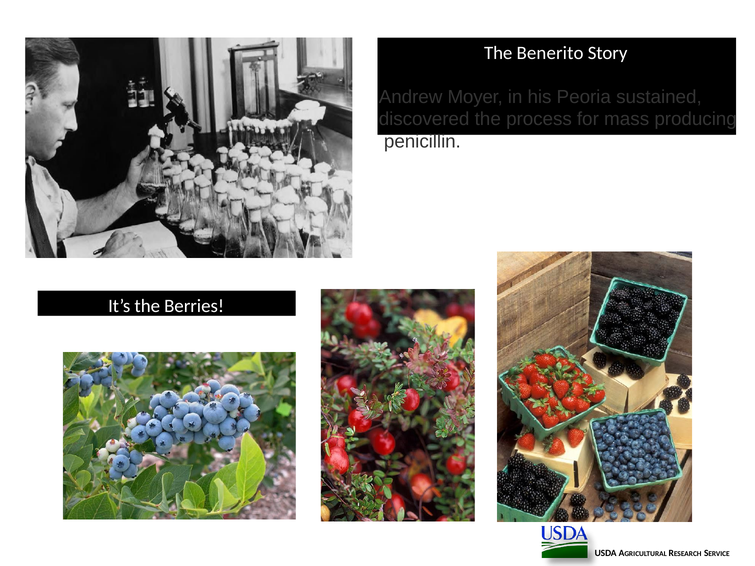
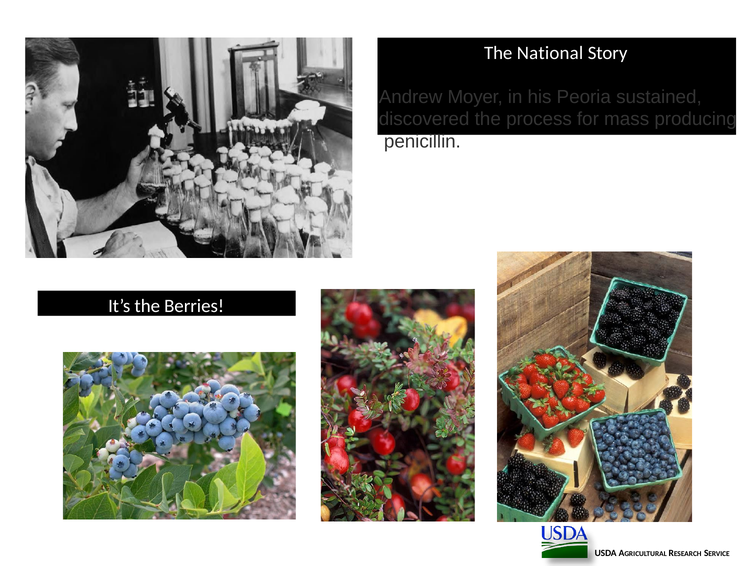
Benerito: Benerito -> National (550, 53)
